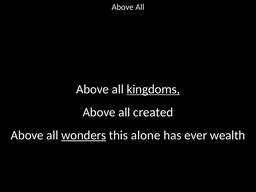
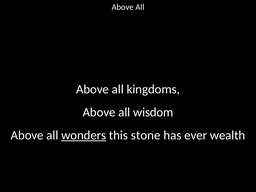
kingdoms underline: present -> none (153, 89)
created: created -> wisdom (153, 112)
alone: alone -> stone (146, 135)
